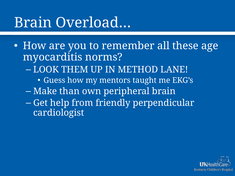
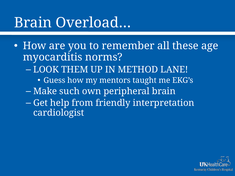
than: than -> such (69, 91)
perpendicular: perpendicular -> interpretation (164, 103)
